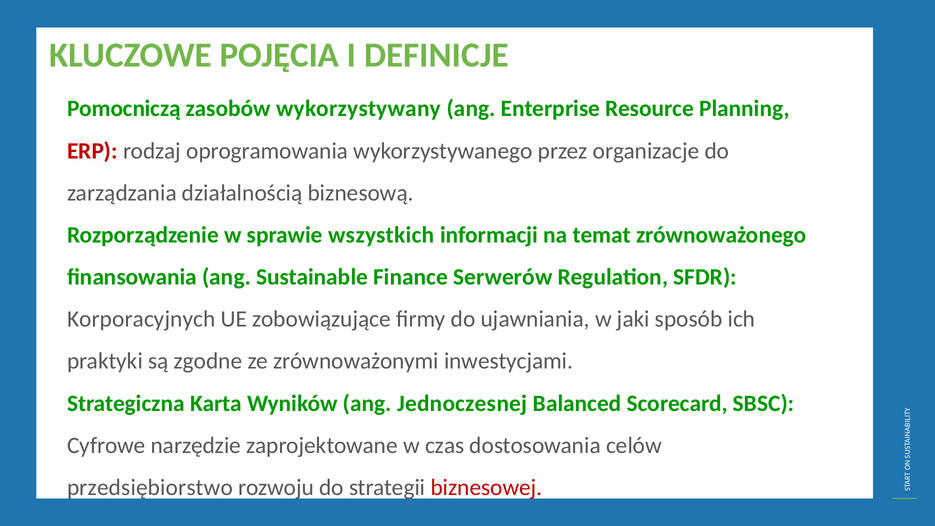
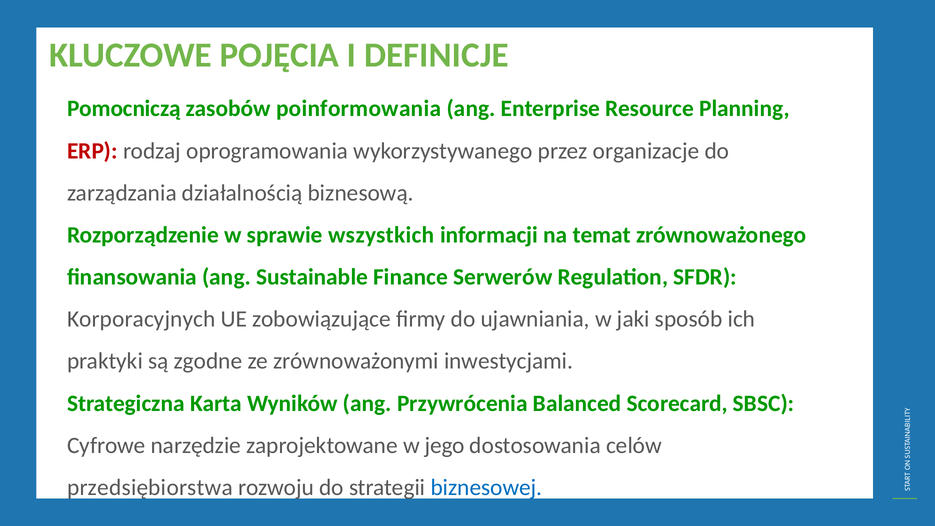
wykorzystywany: wykorzystywany -> poinformowania (359, 109)
Jednoczesnej: Jednoczesnej -> Przywrócenia (462, 403)
czas: czas -> jego (445, 445)
przedsiębiorstwo: przedsiębiorstwo -> przedsiębiorstwa (150, 487)
biznesowej colour: red -> blue (486, 487)
